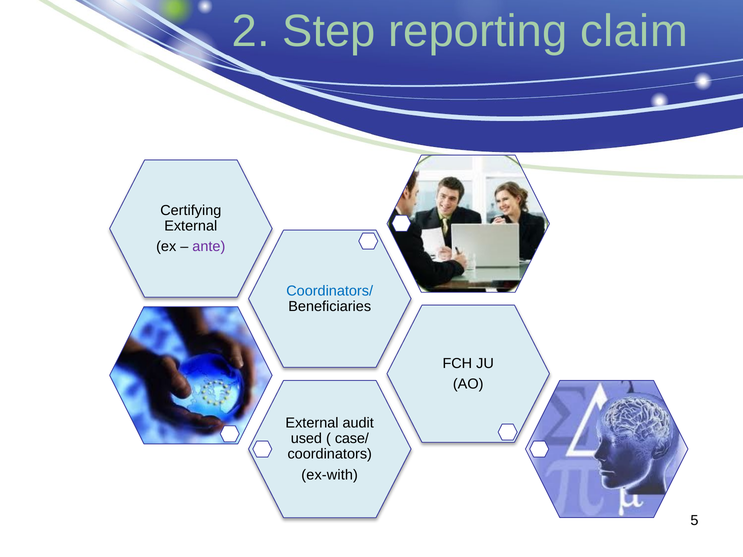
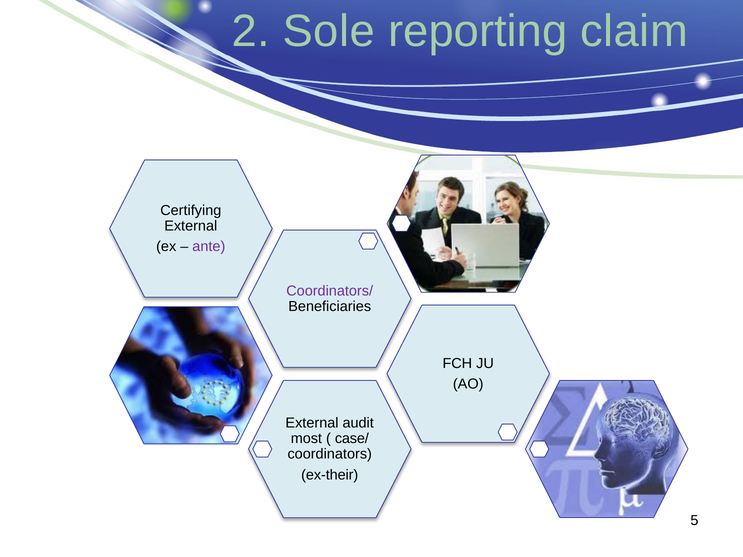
Step: Step -> Sole (329, 31)
Coordinators/ colour: blue -> purple (330, 291)
used: used -> most (306, 439)
ex-with: ex-with -> ex-their (330, 475)
